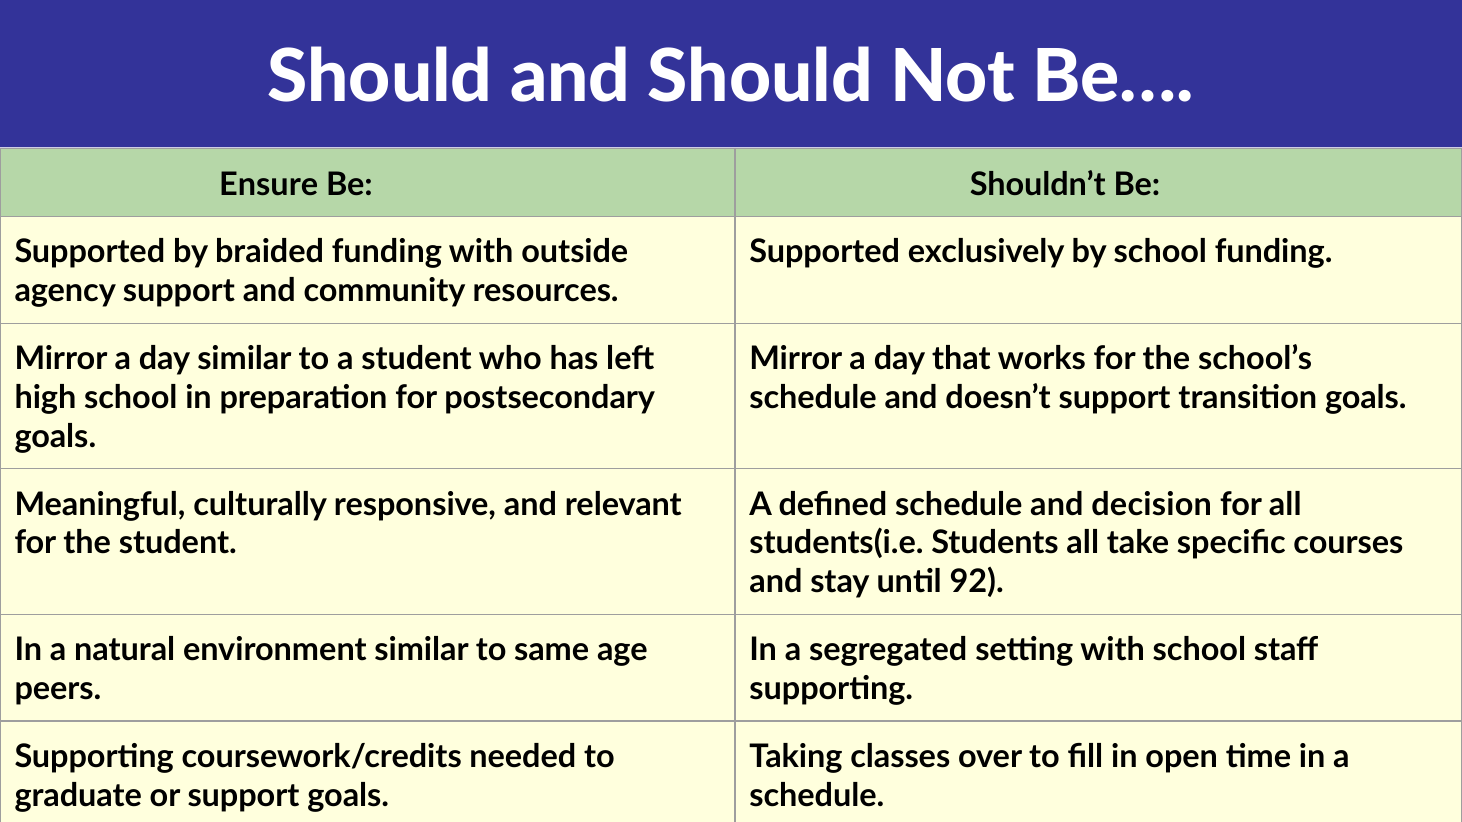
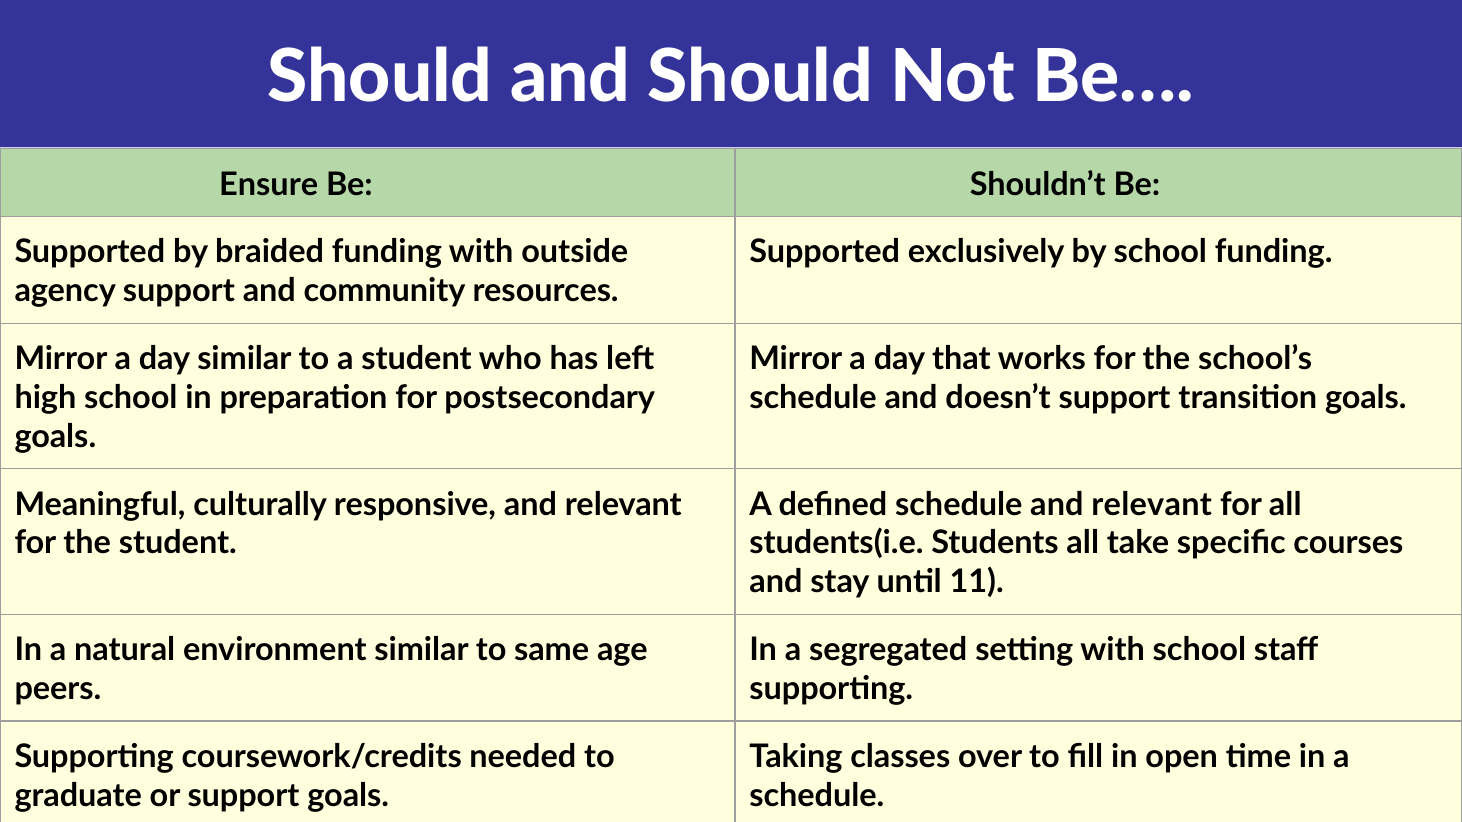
schedule and decision: decision -> relevant (1152, 505)
92: 92 -> 11 (977, 582)
